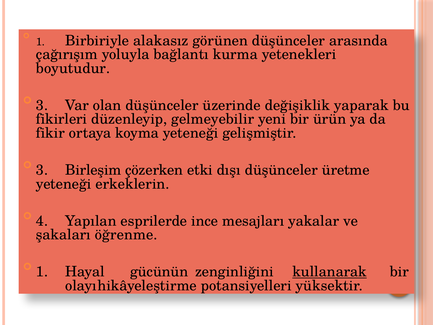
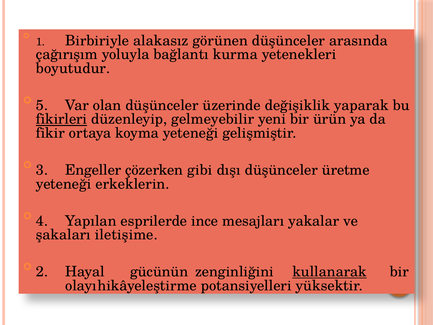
3: 3 -> 5 (42, 105)
fikirleri underline: none -> present (62, 119)
Birleşim: Birleşim -> Engeller (93, 170)
etki: etki -> gibi (200, 170)
öğrenme: öğrenme -> iletişime (126, 235)
1: 1 -> 2 (42, 272)
